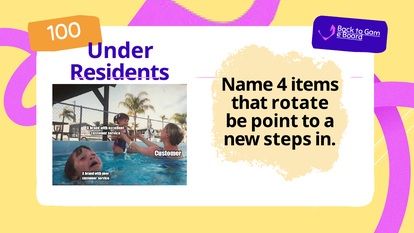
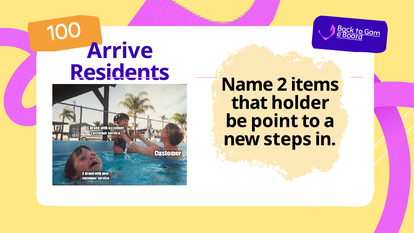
Under: Under -> Arrive (120, 51)
4: 4 -> 2 (282, 85)
rotate: rotate -> holder (300, 103)
